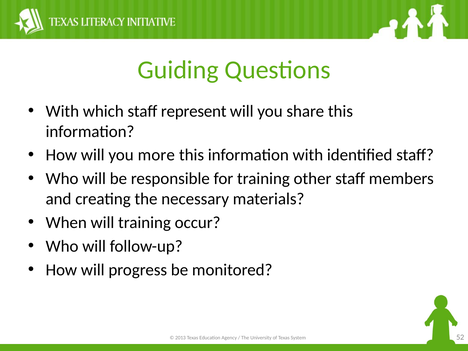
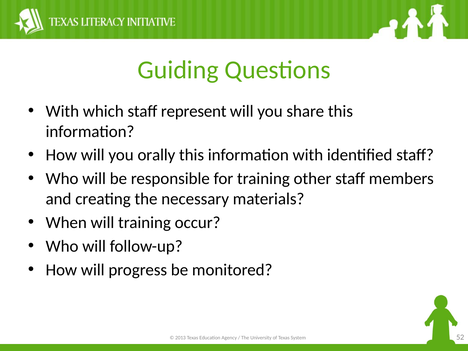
more: more -> orally (156, 155)
